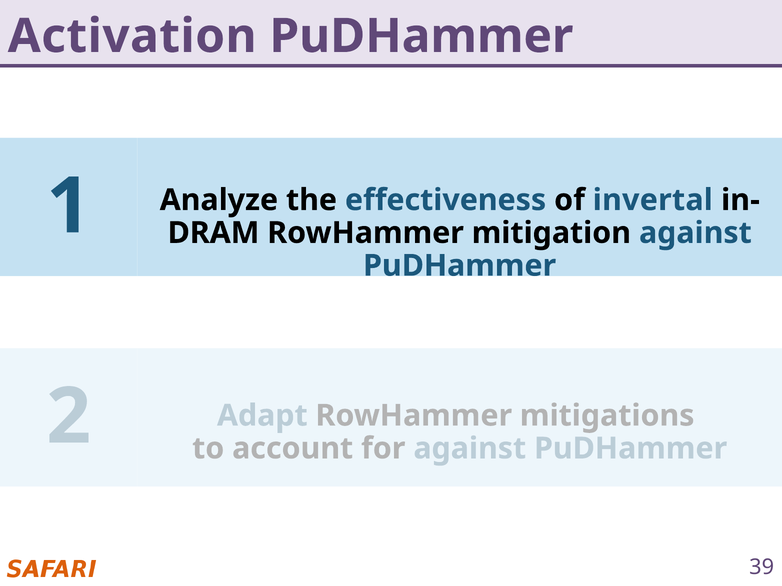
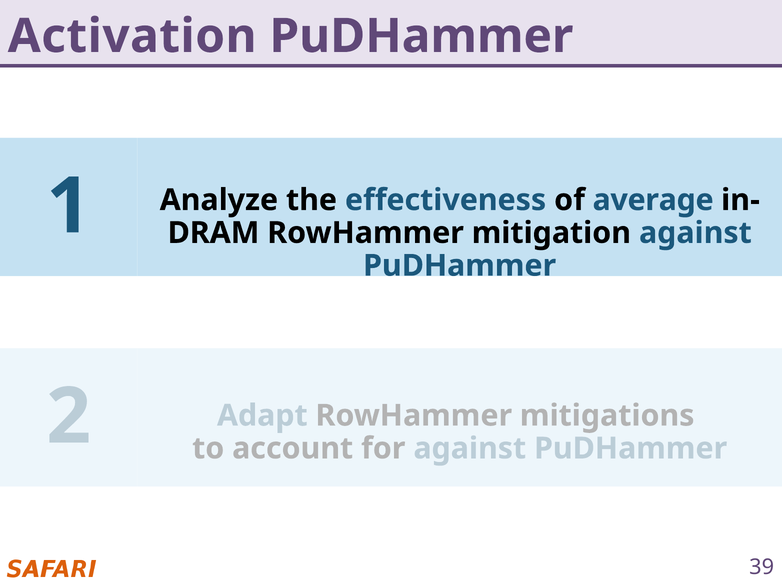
invertal: invertal -> average (653, 200)
